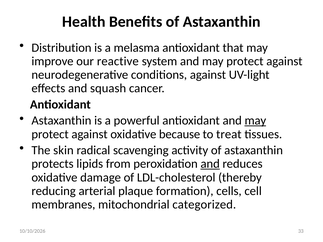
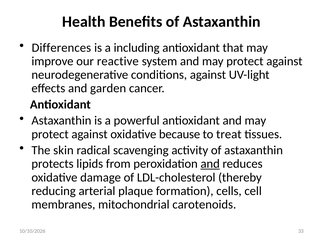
Distribution: Distribution -> Differences (61, 48)
melasma: melasma -> including (137, 48)
squash: squash -> garden (108, 88)
may underline: present -> none (255, 121)
categorized: categorized -> carotenoids (204, 205)
